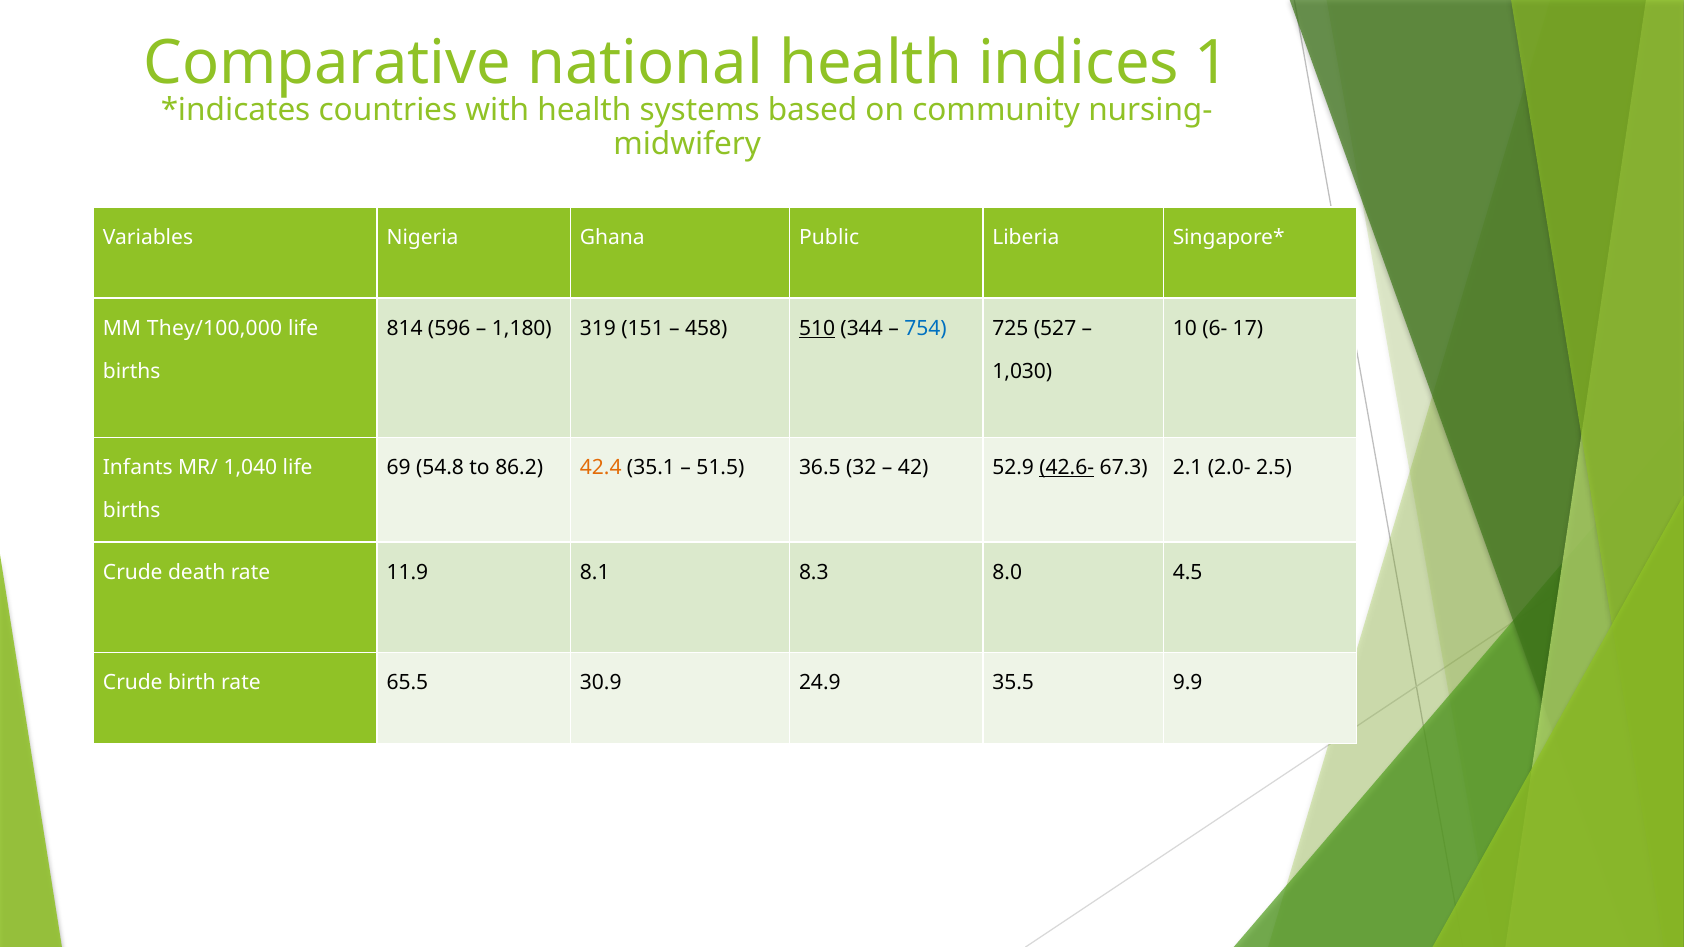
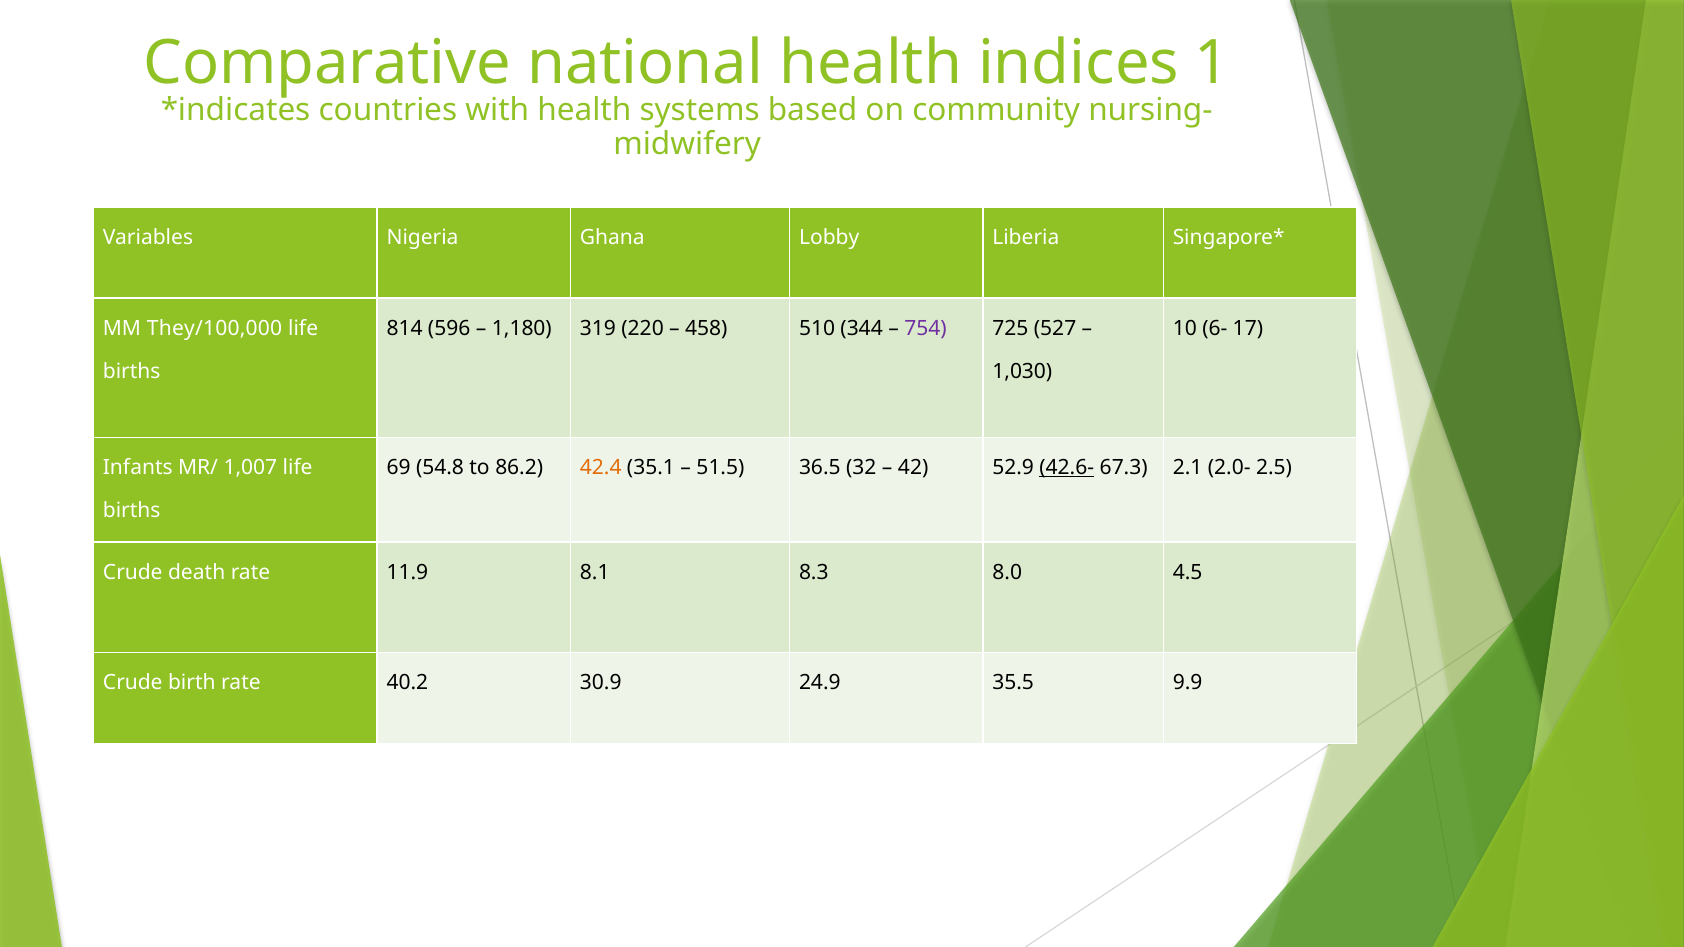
Public: Public -> Lobby (829, 237)
151: 151 -> 220 (643, 328)
510 underline: present -> none (817, 328)
754 colour: blue -> purple (926, 328)
1,040: 1,040 -> 1,007 (250, 467)
65.5: 65.5 -> 40.2 (407, 682)
